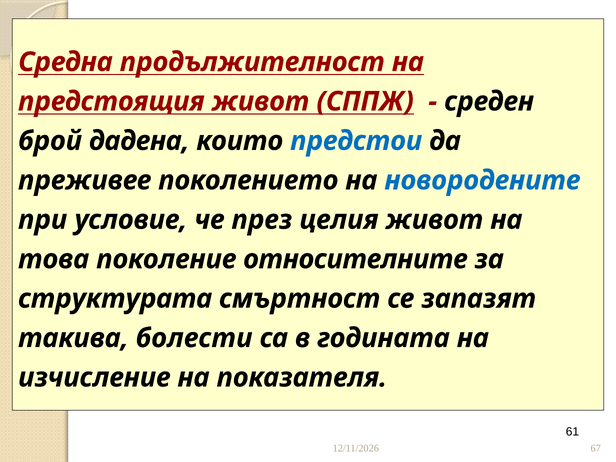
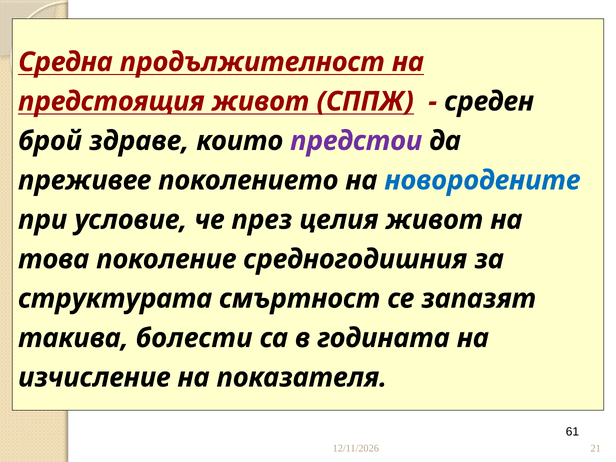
дадена: дадена -> здраве (139, 141)
предстои colour: blue -> purple (356, 141)
относителните: относителните -> средногодишния (355, 259)
67: 67 -> 21 (596, 448)
